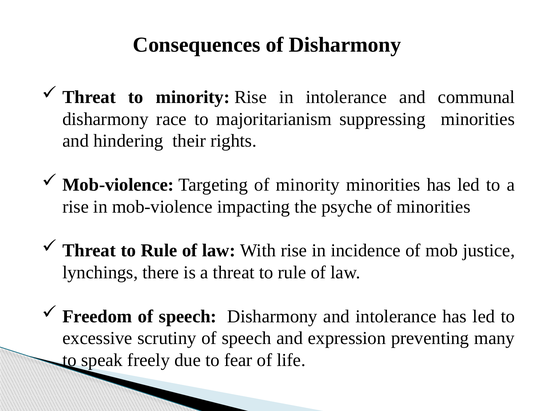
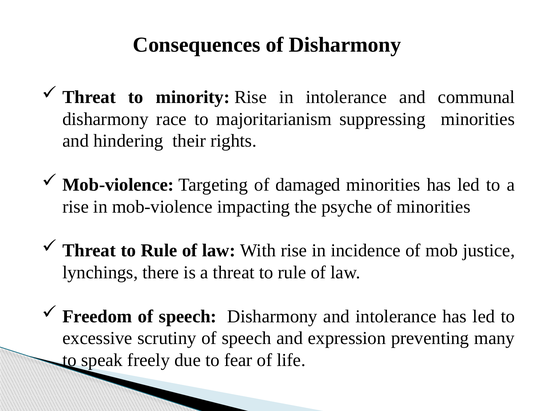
of minority: minority -> damaged (308, 185)
